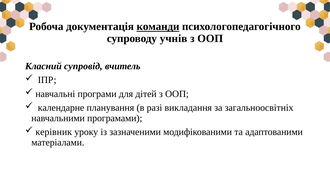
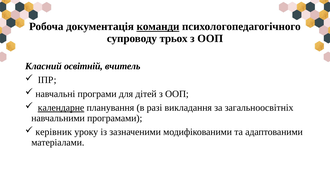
учнів: учнів -> трьох (174, 38)
супровід: супровід -> освітній (83, 66)
календарне underline: none -> present (61, 108)
